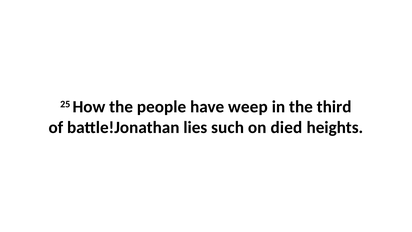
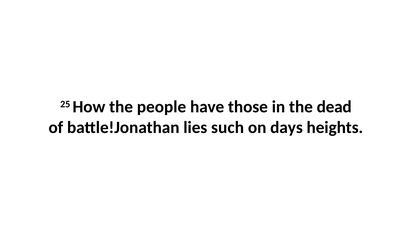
weep: weep -> those (248, 107)
third: third -> dead (334, 107)
died: died -> days (286, 127)
